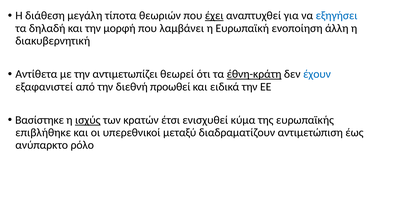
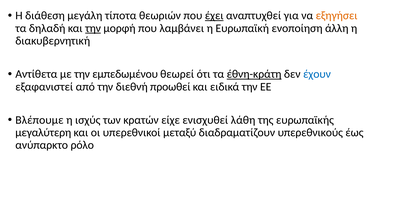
εξηγήσει colour: blue -> orange (337, 16)
την underline: none -> present (93, 28)
αντιμετωπίζει: αντιμετωπίζει -> εμπεδωμένου (125, 74)
Βασίστηκε: Βασίστηκε -> Βλέπουμε (39, 120)
ισχύς underline: present -> none (88, 120)
έτσι: έτσι -> είχε (171, 120)
κύμα: κύμα -> λάθη (243, 120)
επιβλήθηκε: επιβλήθηκε -> μεγαλύτερη (43, 133)
αντιμετώπιση: αντιμετώπιση -> υπερεθνικούς (310, 133)
